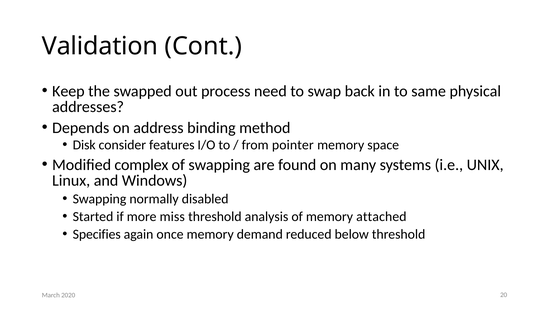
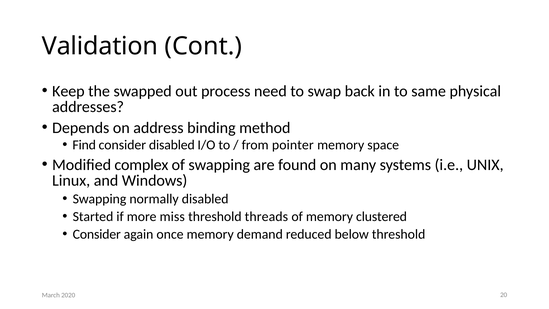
Disk: Disk -> Find (84, 145)
consider features: features -> disabled (172, 145)
analysis: analysis -> threads (266, 217)
attached: attached -> clustered (381, 217)
Specifies: Specifies -> Consider (97, 234)
